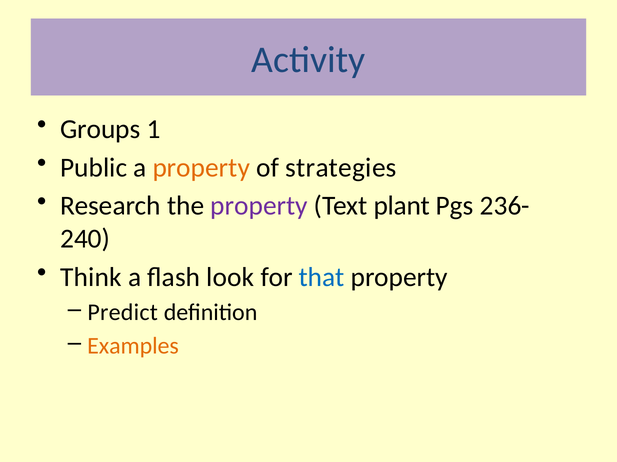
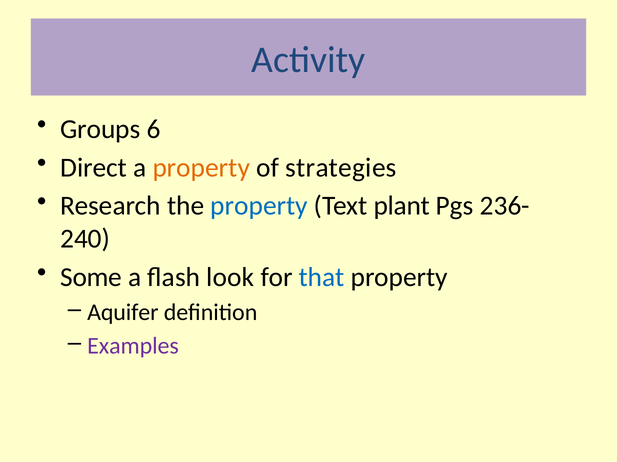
1: 1 -> 6 (154, 129)
Public: Public -> Direct (94, 168)
property colour: purple -> blue (259, 206)
Think: Think -> Some (91, 278)
Predict: Predict -> Aquifer (123, 313)
Examples colour: orange -> purple (133, 347)
